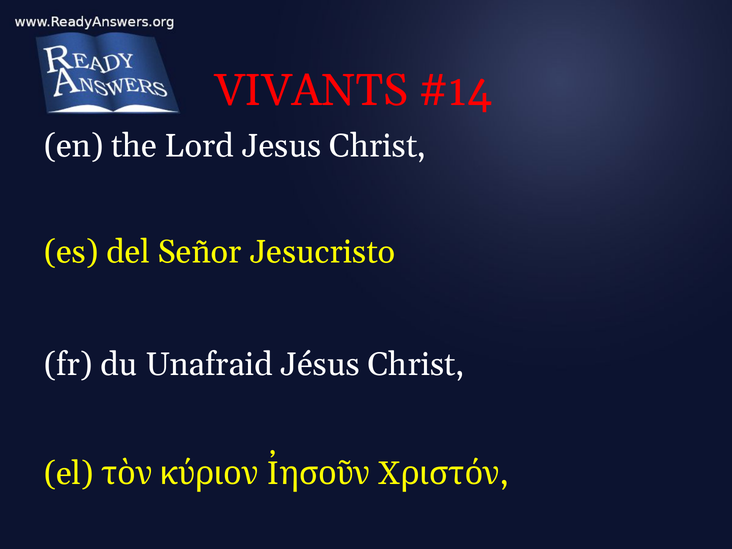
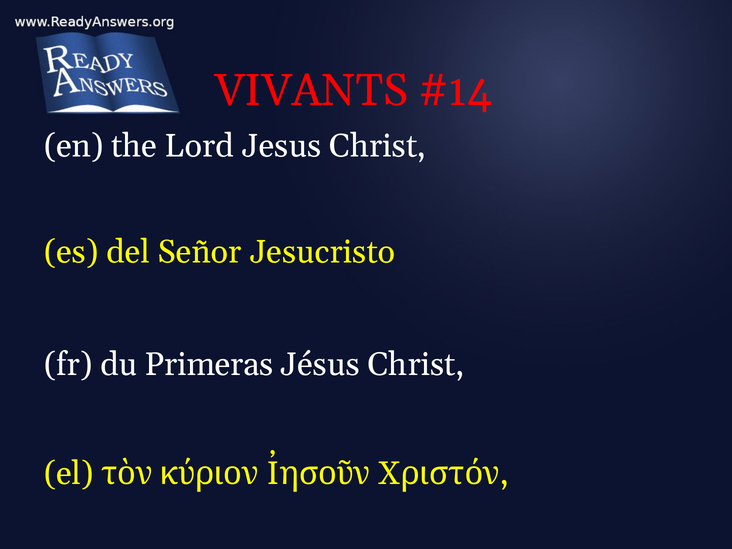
Unafraid: Unafraid -> Primeras (209, 365)
